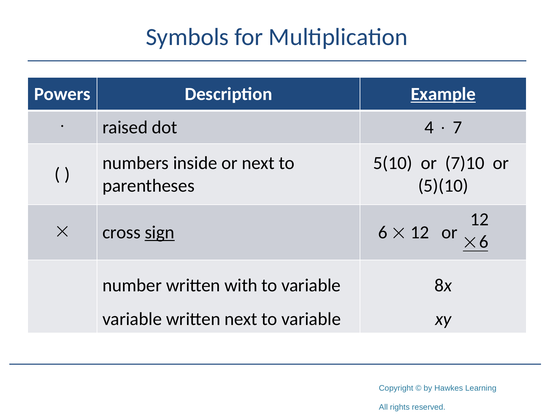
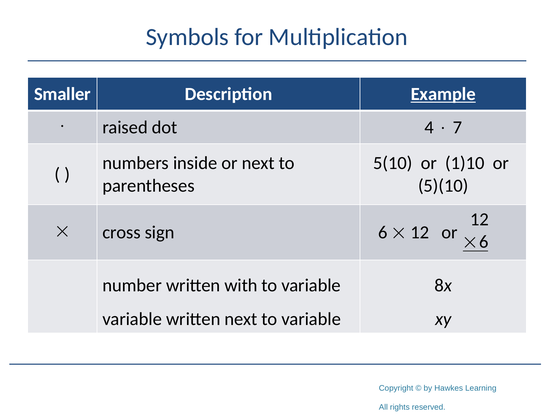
Powers: Powers -> Smaller (62, 94)
7)10: 7)10 -> 1)10 (465, 163)
sign underline: present -> none (160, 233)
